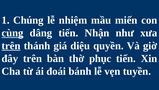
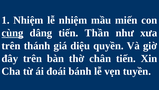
1 Chúng: Chúng -> Nhiệm (28, 20)
Nhận: Nhận -> Thần (97, 33)
trên underline: present -> none (11, 45)
phục: phục -> chân (100, 58)
